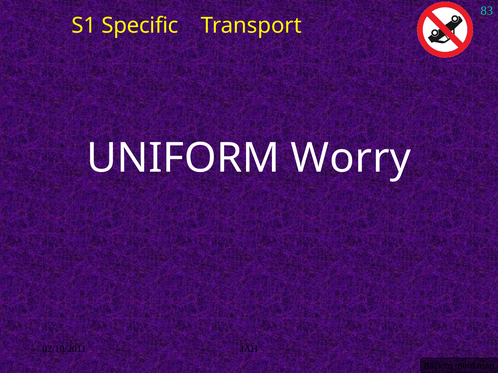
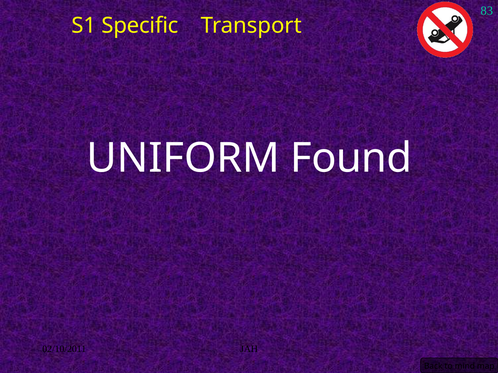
Worry: Worry -> Found (351, 159)
